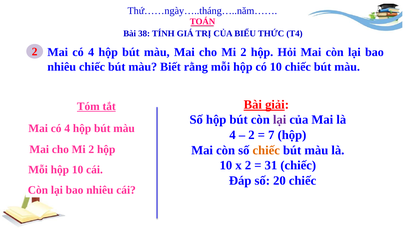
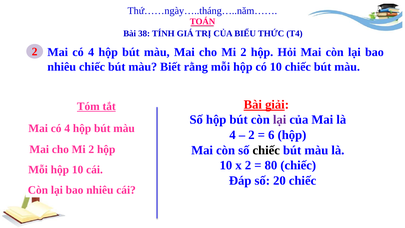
7: 7 -> 6 (271, 135)
chiếc colour: orange -> black (266, 150)
31: 31 -> 80 (271, 165)
